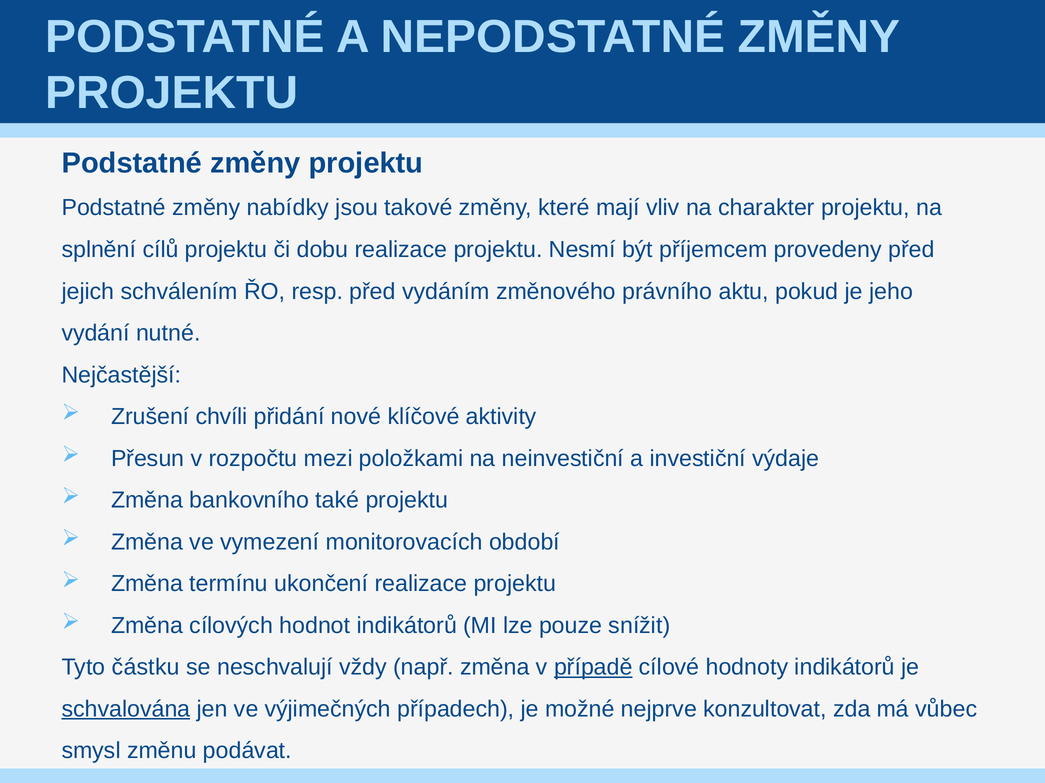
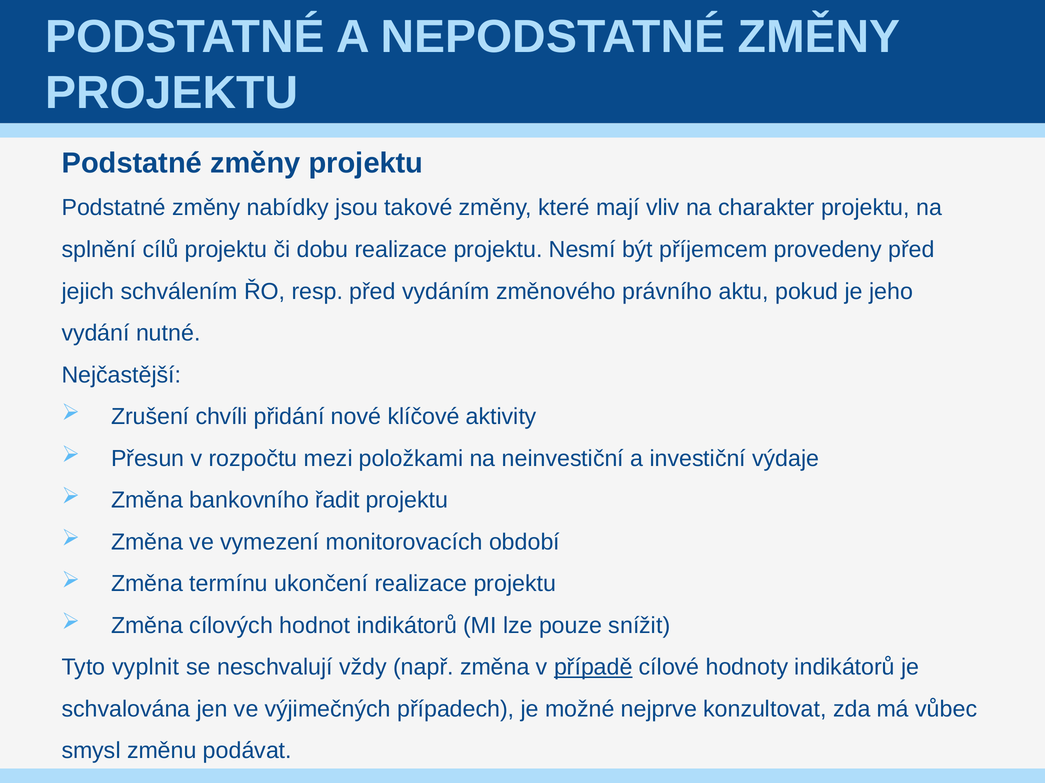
také: také -> řadit (337, 501)
částku: částku -> vyplnit (146, 668)
schvalována underline: present -> none (126, 710)
